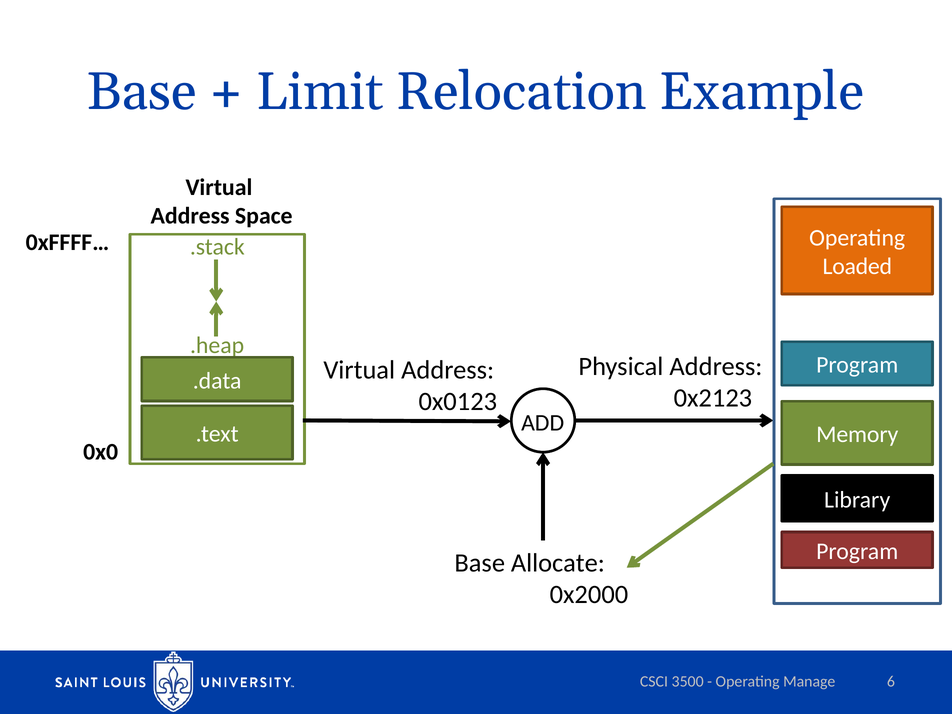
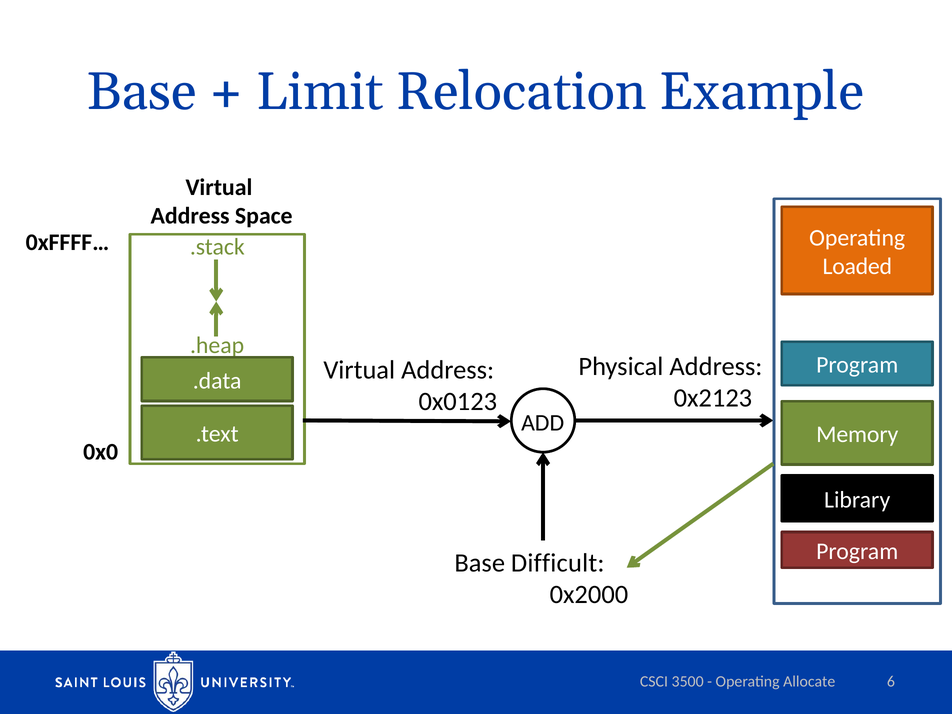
Allocate: Allocate -> Difficult (558, 563)
Manage: Manage -> Allocate (809, 682)
